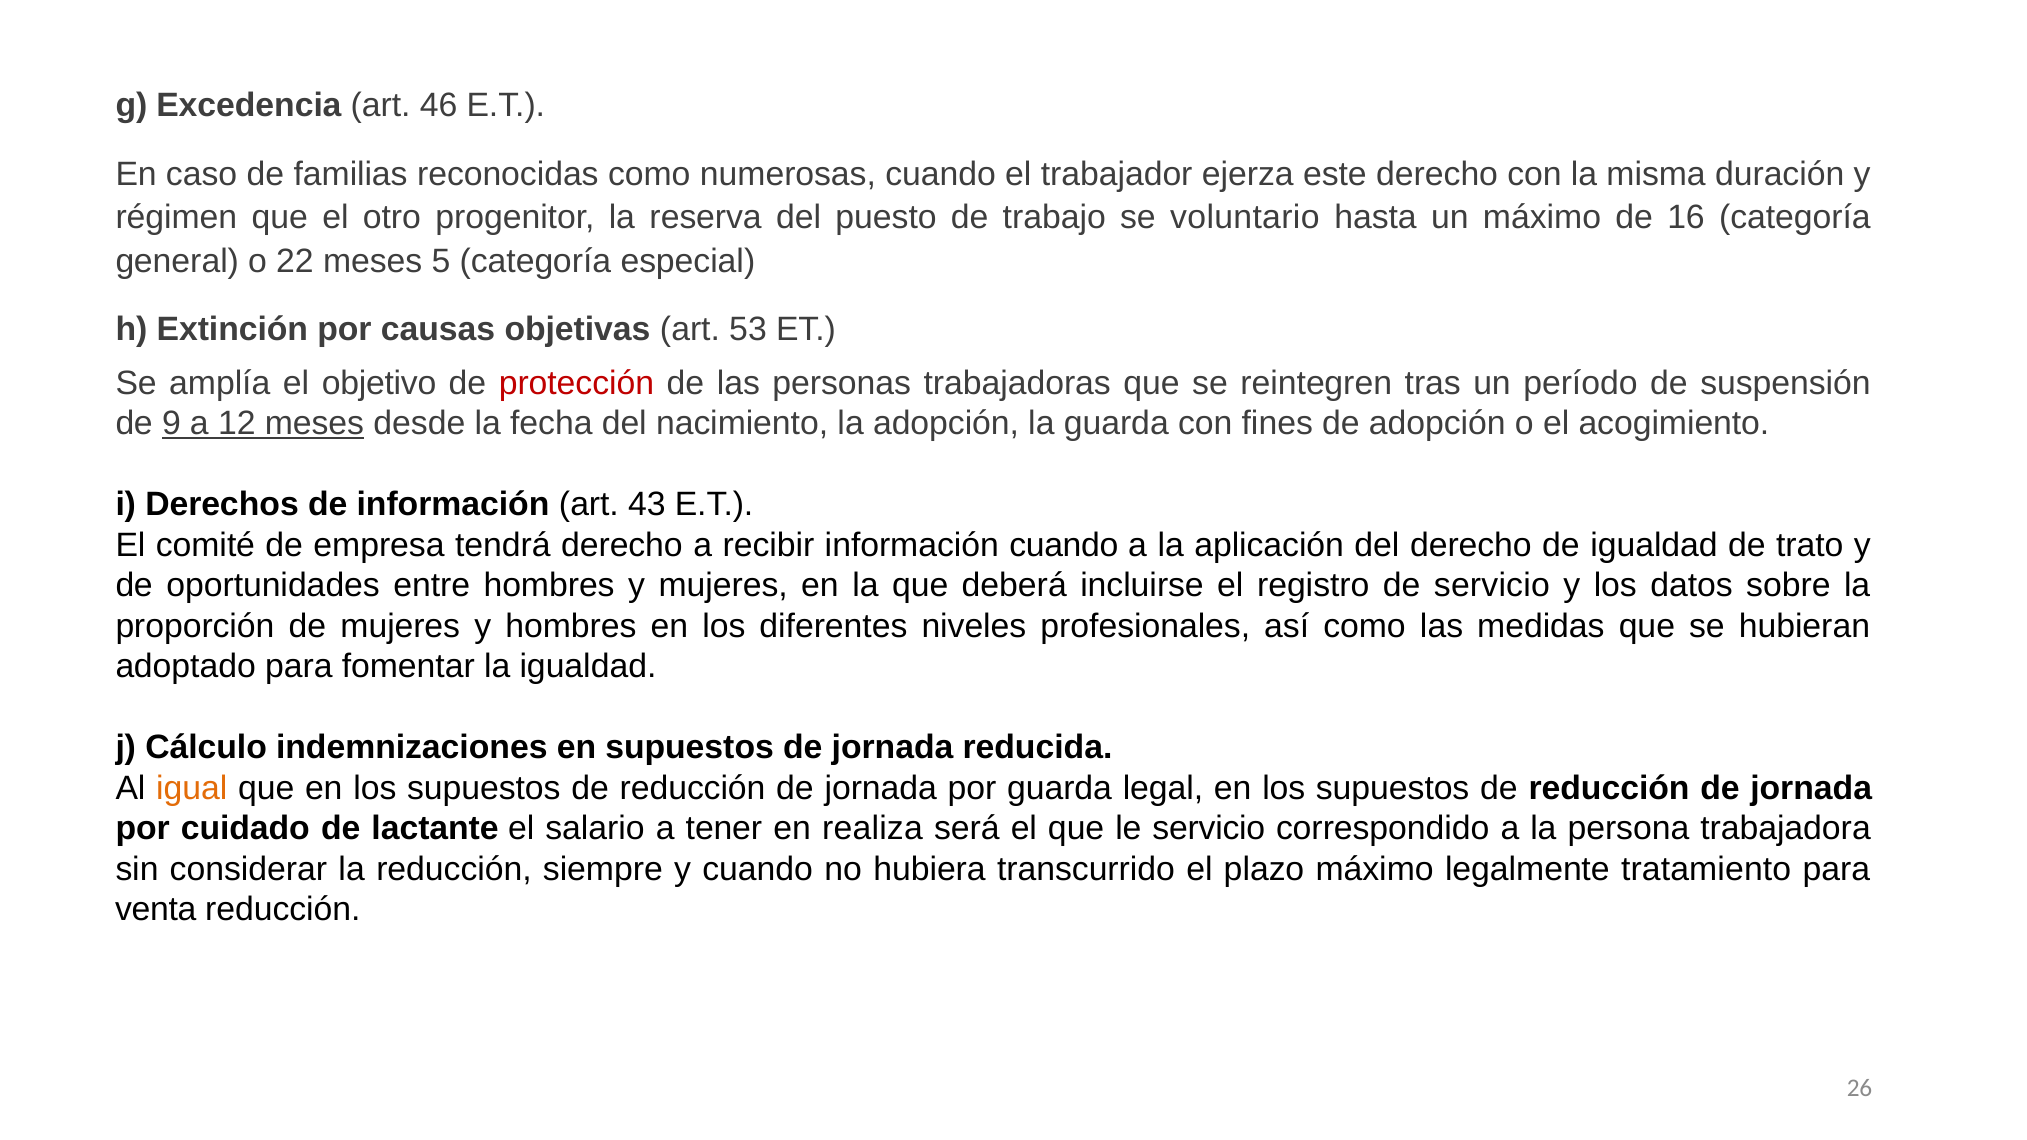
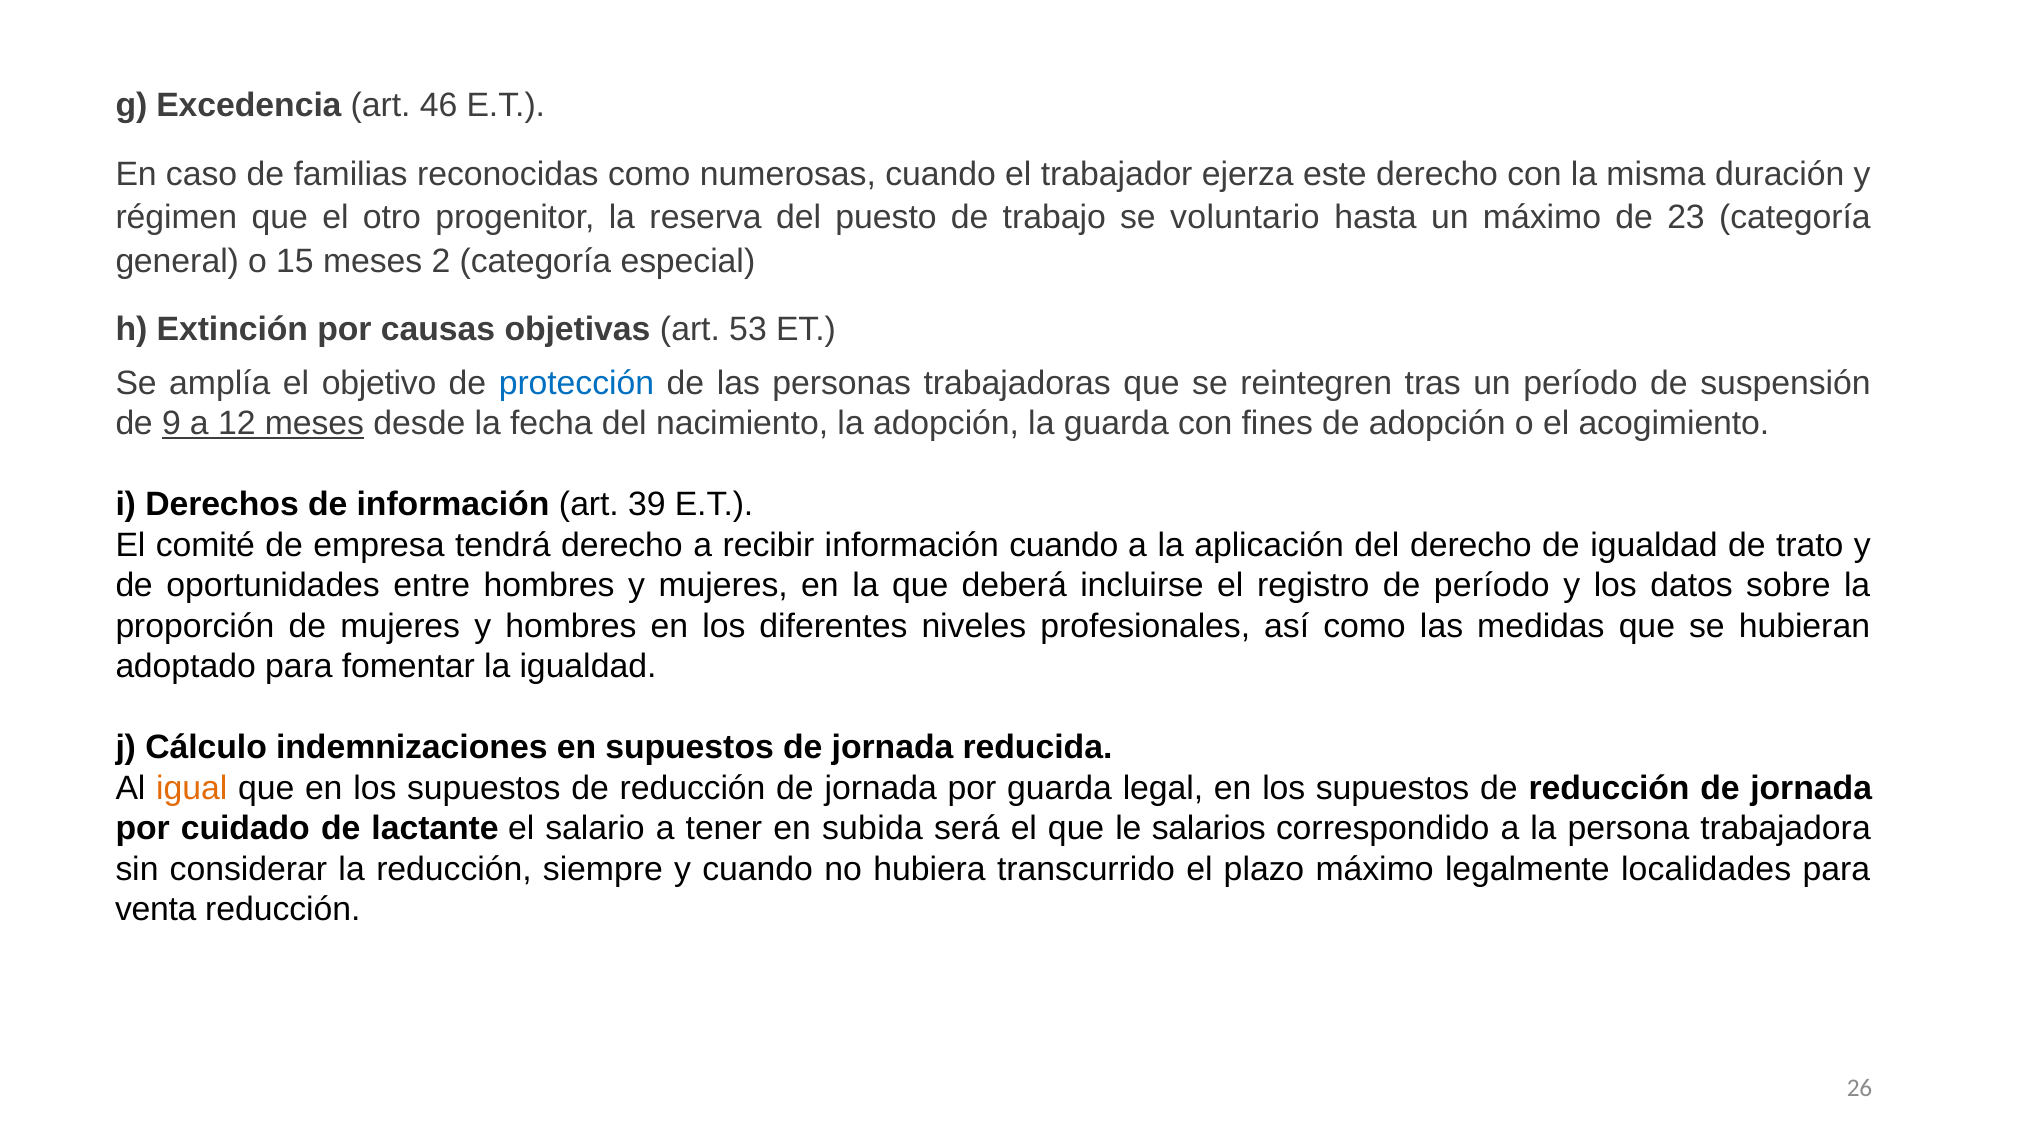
16: 16 -> 23 (1686, 218)
22: 22 -> 15 (295, 261)
5: 5 -> 2 (441, 261)
protección colour: red -> blue (576, 383)
43: 43 -> 39 (647, 504)
de servicio: servicio -> período (1492, 586)
realiza: realiza -> subida (872, 829)
le servicio: servicio -> salarios (1209, 829)
tratamiento: tratamiento -> localidades (1706, 869)
